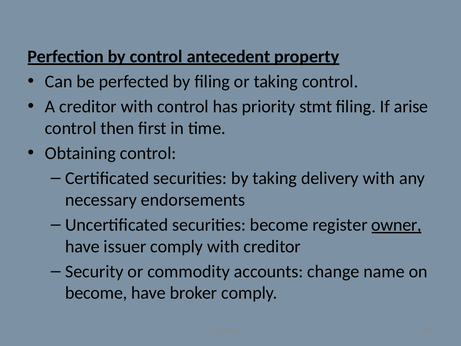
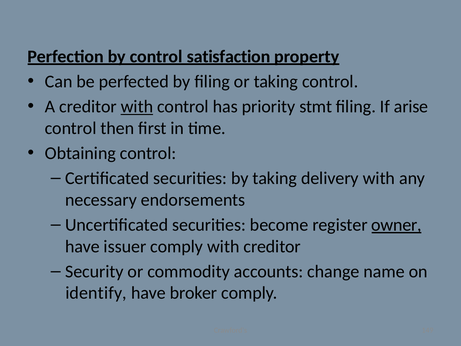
antecedent: antecedent -> satisfaction (229, 57)
with underline: none -> present (137, 107)
become: become -> identify (96, 293)
